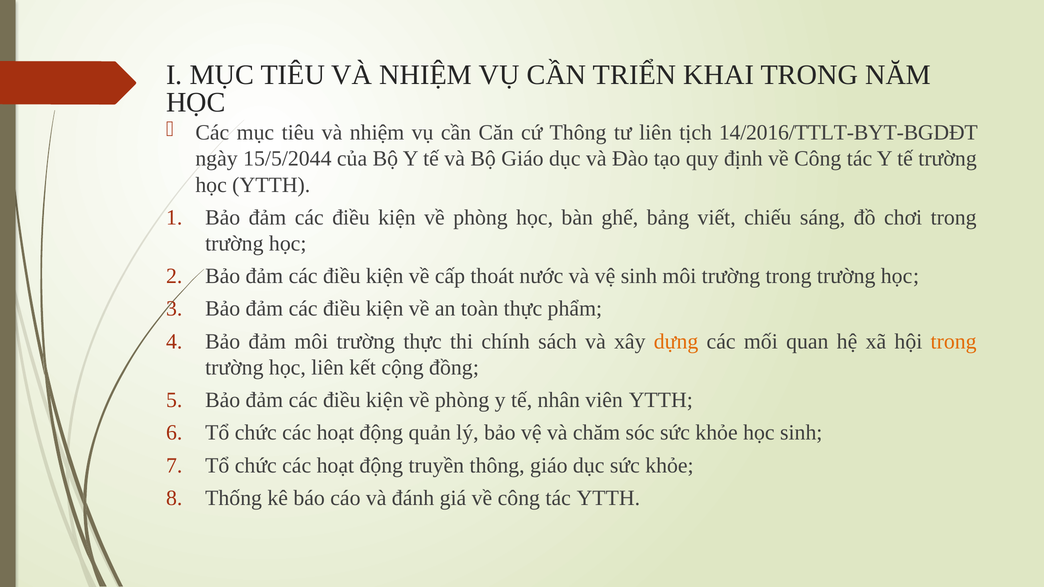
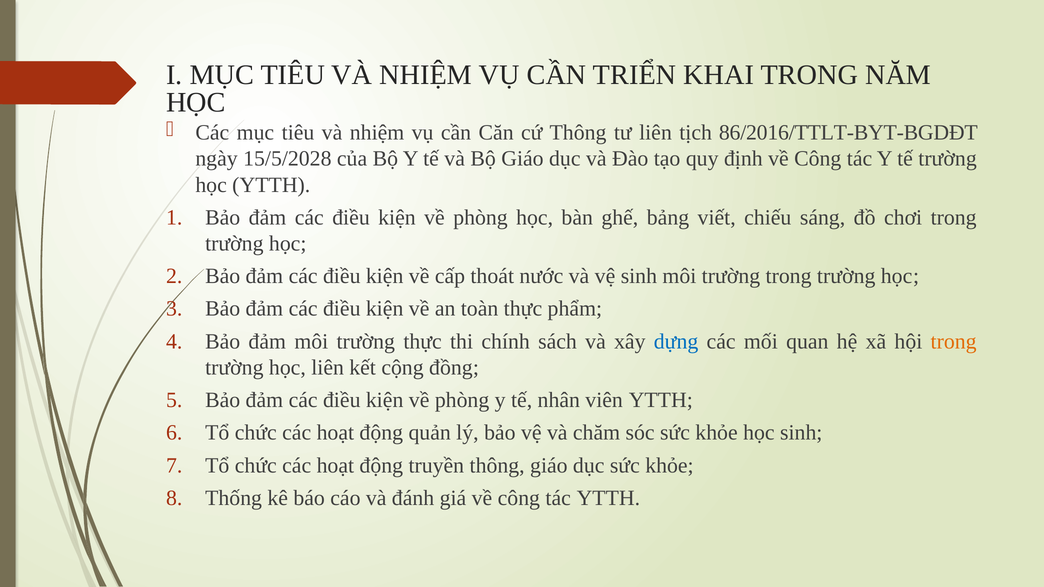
14/2016/TTLT-BYT-BGDĐT: 14/2016/TTLT-BYT-BGDĐT -> 86/2016/TTLT-BYT-BGDĐT (848, 133)
15/5/2044: 15/5/2044 -> 15/5/2028 (287, 159)
dựng colour: orange -> blue (676, 342)
